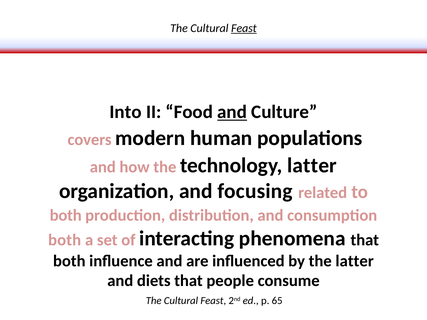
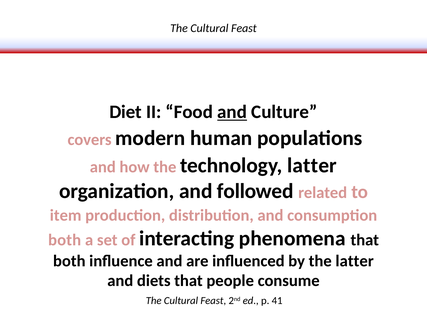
Feast underline: present -> none (244, 28)
Into: Into -> Diet (126, 112)
focusing: focusing -> followed (255, 191)
both: both -> item (66, 216)
65: 65 -> 41 (277, 301)
